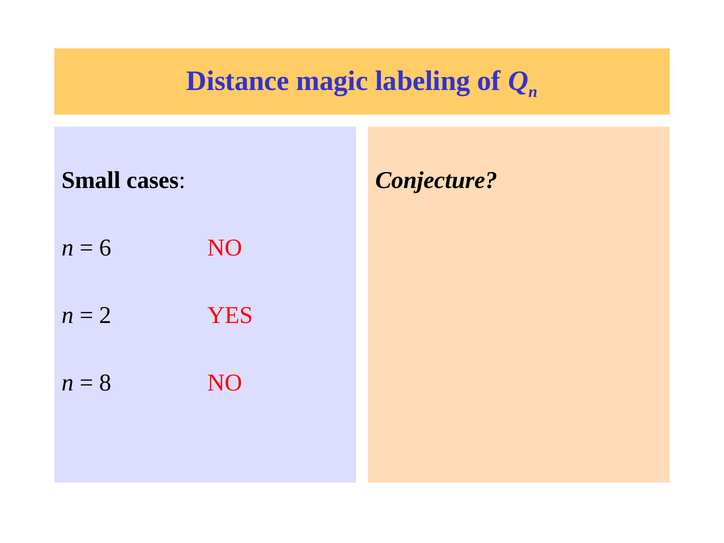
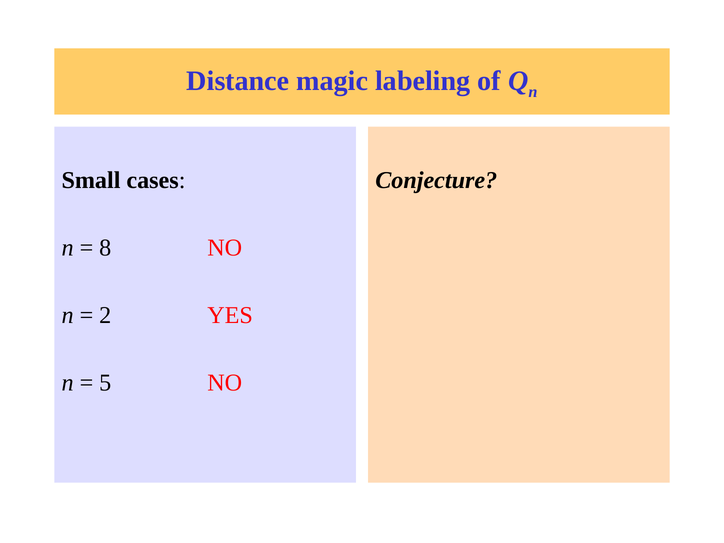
6: 6 -> 8 (105, 248)
8: 8 -> 5 (105, 383)
